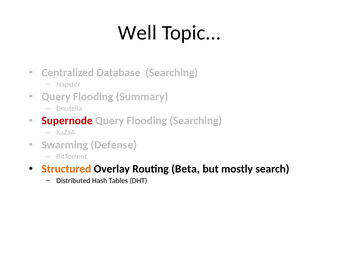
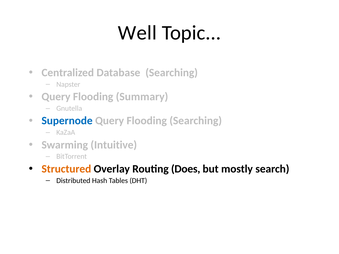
Supernode colour: red -> blue (67, 121)
Defense: Defense -> Intuitive (114, 145)
Beta: Beta -> Does (186, 169)
